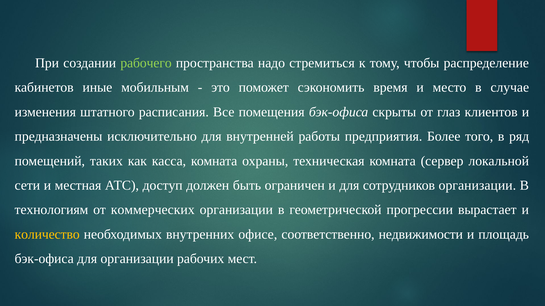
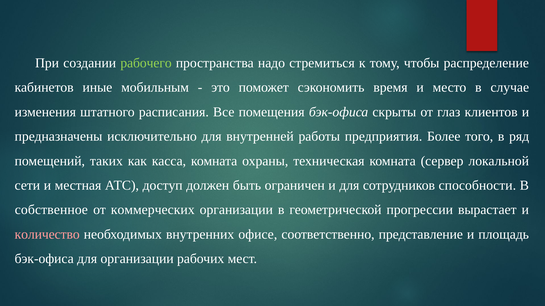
сотрудников организации: организации -> способности (477, 186)
технологиям: технологиям -> собственное (51, 210)
количество colour: yellow -> pink (47, 235)
недвижимости: недвижимости -> представление (421, 235)
